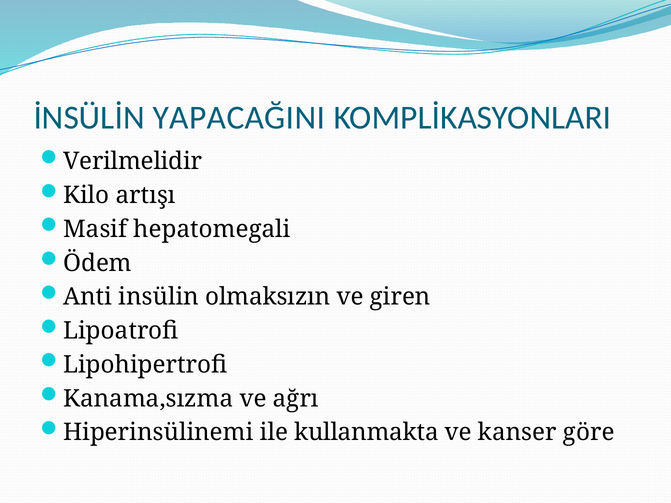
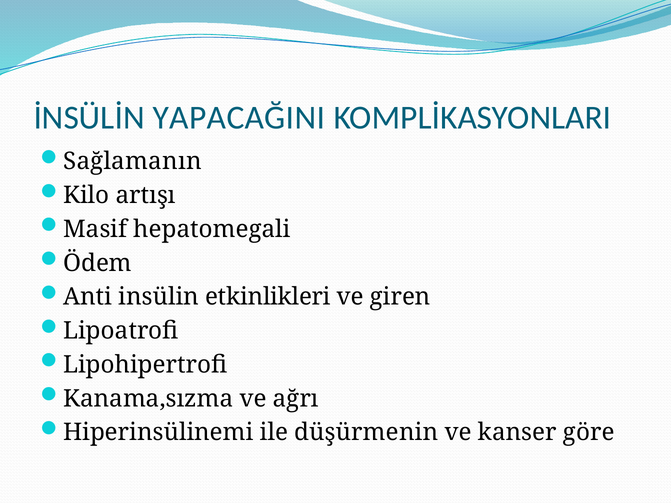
Verilmelidir: Verilmelidir -> Sağlamanın (132, 162)
olmaksızın: olmaksızın -> etkinlikleri (268, 297)
kullanmakta: kullanmakta -> düşürmenin (366, 433)
